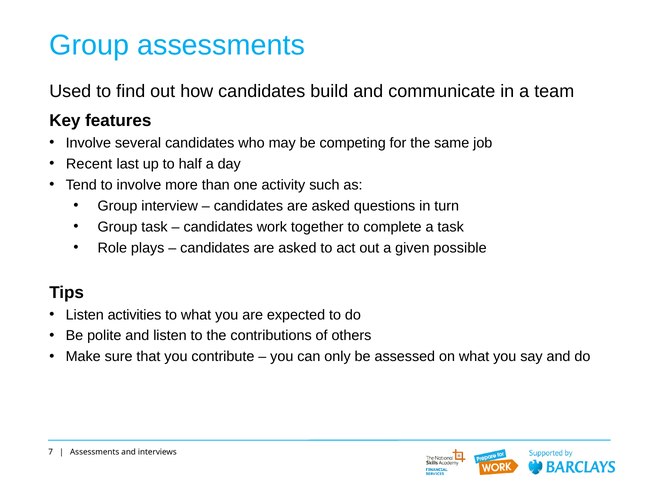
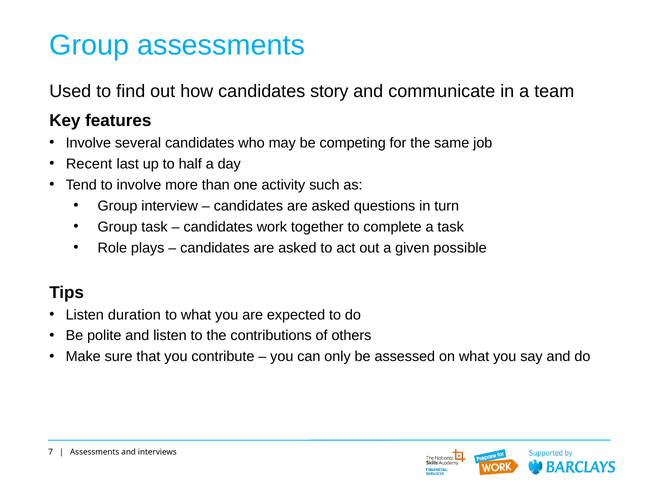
build: build -> story (329, 91)
activities: activities -> duration (134, 315)
